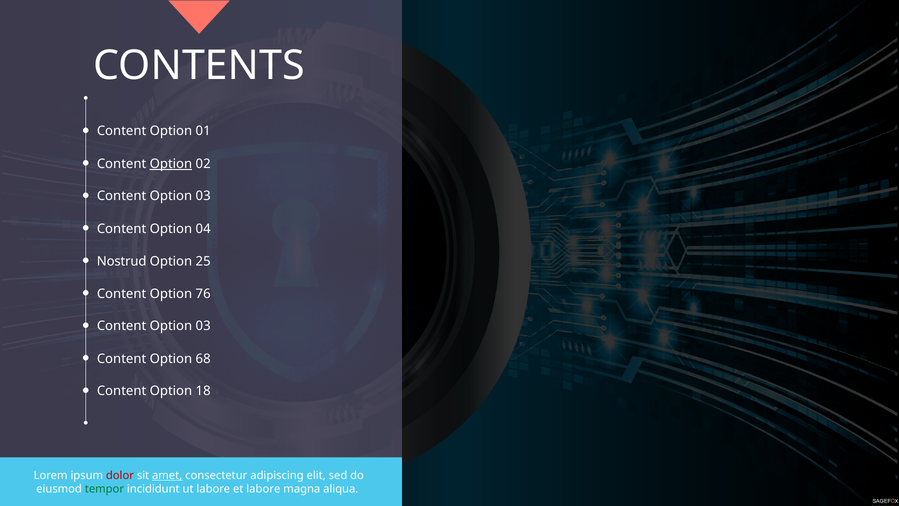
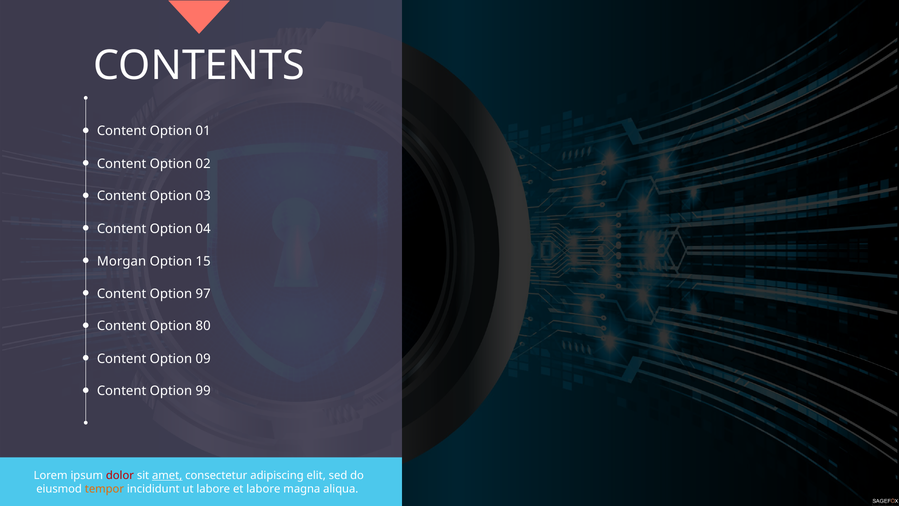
Option underline: present -> none (171, 164)
Nostrud: Nostrud -> Morgan (122, 261)
25: 25 -> 15 (203, 261)
76: 76 -> 97 (203, 294)
03: 03 -> 80 (203, 326)
68: 68 -> 09 (203, 358)
18: 18 -> 99 (203, 391)
tempor colour: green -> orange (104, 489)
